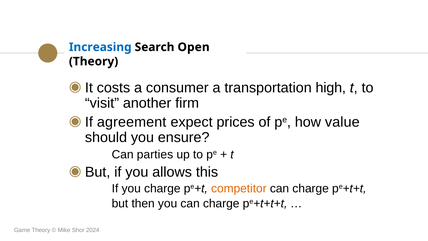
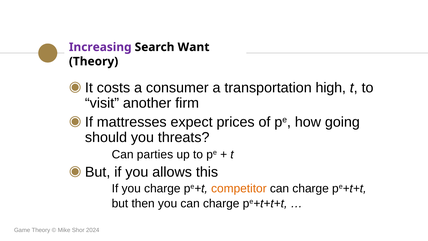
Increasing colour: blue -> purple (100, 47)
Open: Open -> Want (194, 47)
agreement: agreement -> mattresses (132, 122)
value: value -> going (342, 122)
ensure: ensure -> threats (184, 137)
